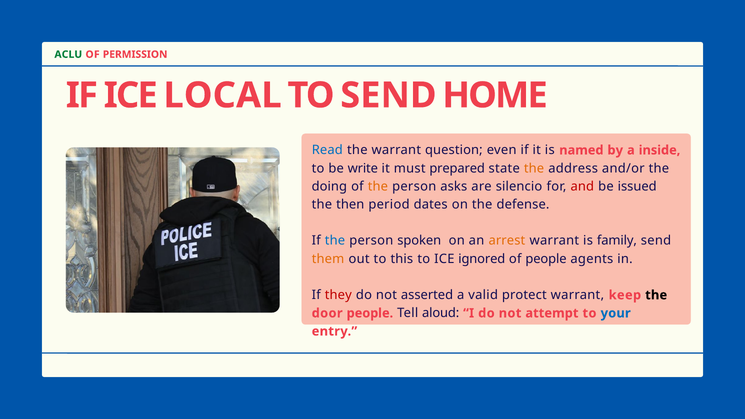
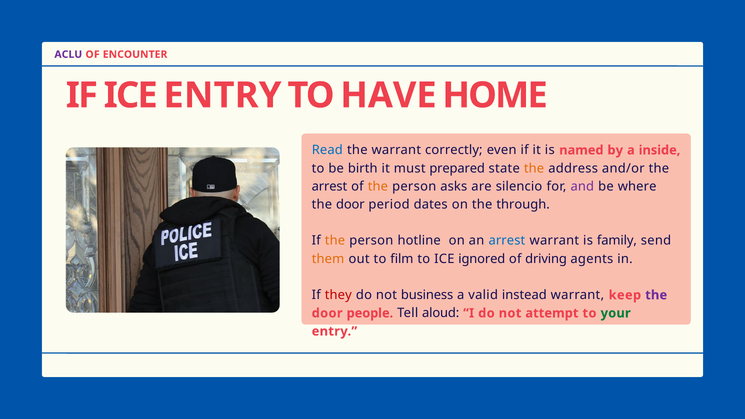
ACLU colour: green -> purple (68, 54)
PERMISSION: PERMISSION -> ENCOUNTER (135, 54)
ICE LOCAL: LOCAL -> ENTRY (222, 95)
TO SEND: SEND -> HAVE (388, 95)
question: question -> correctly (454, 150)
write: write -> birth (363, 168)
doing: doing -> arrest (329, 186)
and colour: red -> purple (582, 186)
issued: issued -> where (637, 186)
then: then -> door (350, 205)
defense: defense -> through (523, 205)
the colour: blue -> orange (335, 241)
spoken: spoken -> hotline (419, 241)
arrest colour: orange -> blue (507, 241)
this: this -> film (402, 259)
of people: people -> driving (546, 259)
asserted: asserted -> business (427, 295)
protect: protect -> instead (524, 295)
the colour: black -> purple (656, 295)
your colour: blue -> green (616, 313)
